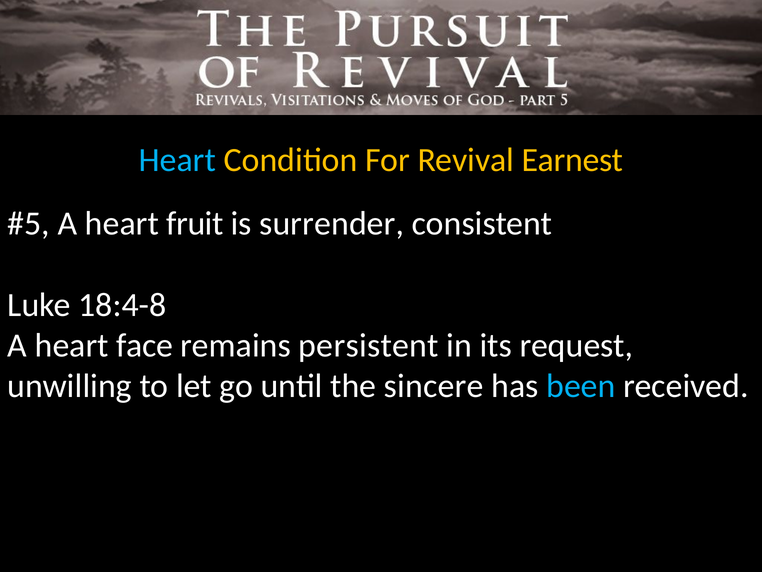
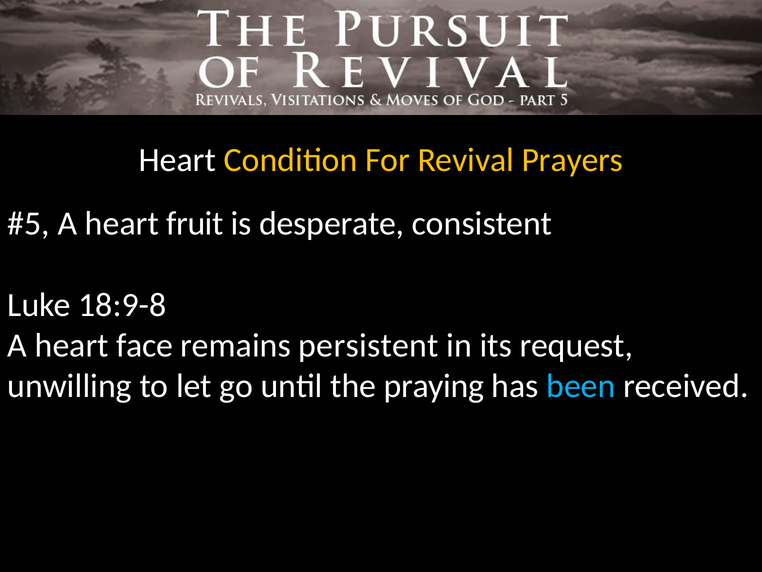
Heart colour: light blue -> white (177, 160)
Earnest: Earnest -> Prayers (572, 160)
surrender: surrender -> desperate (332, 223)
18:4-8: 18:4-8 -> 18:9-8 (122, 305)
sincere: sincere -> praying (434, 386)
